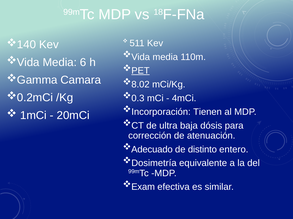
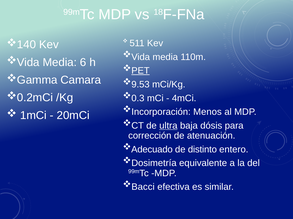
8.02: 8.02 -> 9.53 (140, 85)
Tienen: Tienen -> Menos (207, 112)
ultra underline: none -> present (168, 126)
Exam: Exam -> Bacci (143, 188)
